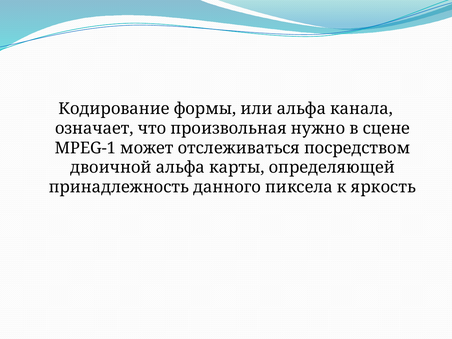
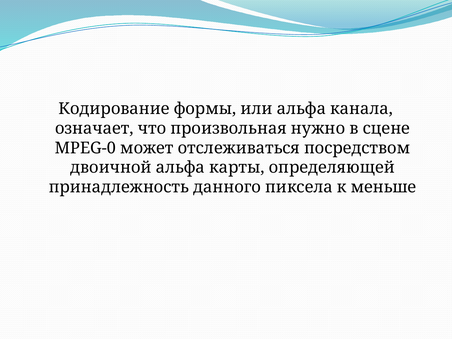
MPEG-1: MPEG-1 -> MPEG-0 (85, 148)
яркость: яркость -> меньше (384, 187)
